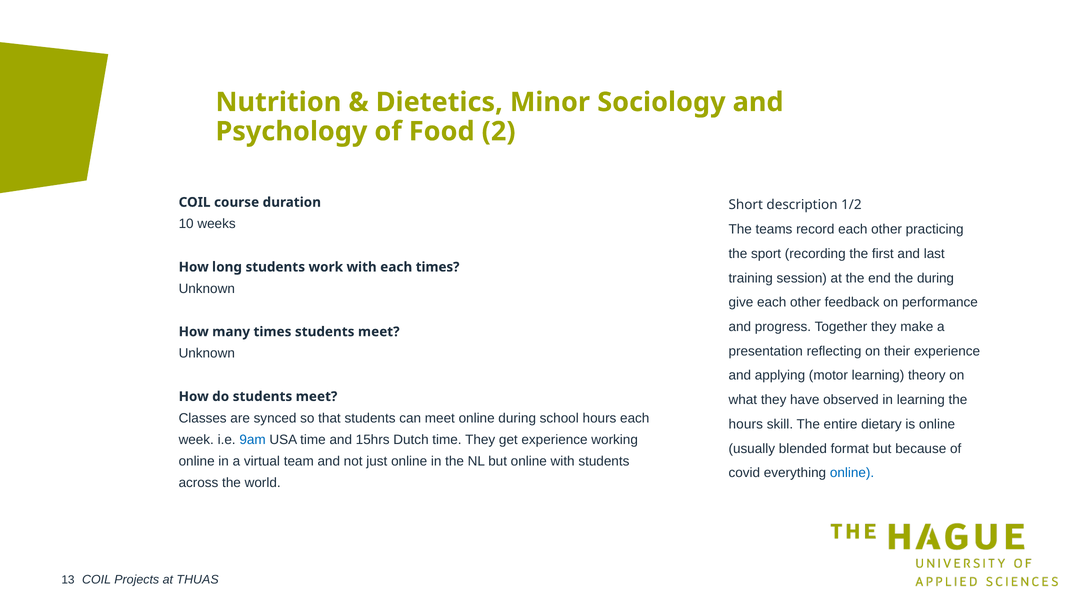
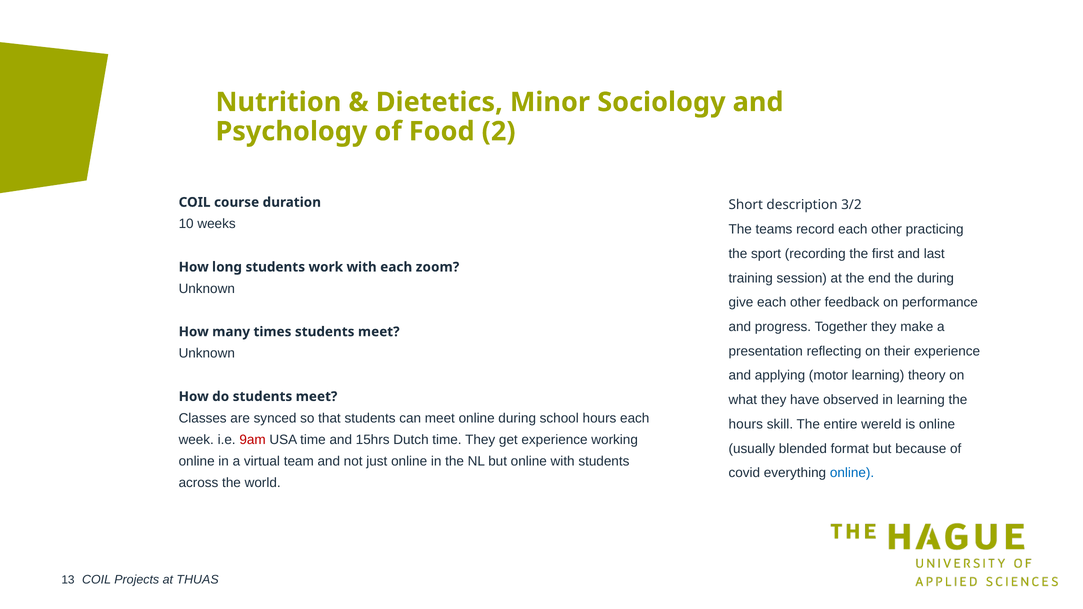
1/2: 1/2 -> 3/2 (851, 205)
each times: times -> zoom (438, 267)
dietary: dietary -> wereld (881, 424)
9am colour: blue -> red (253, 440)
